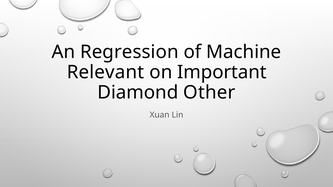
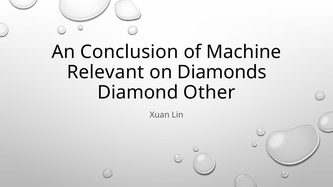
Regression: Regression -> Conclusion (129, 52)
Important: Important -> Diamonds (222, 72)
